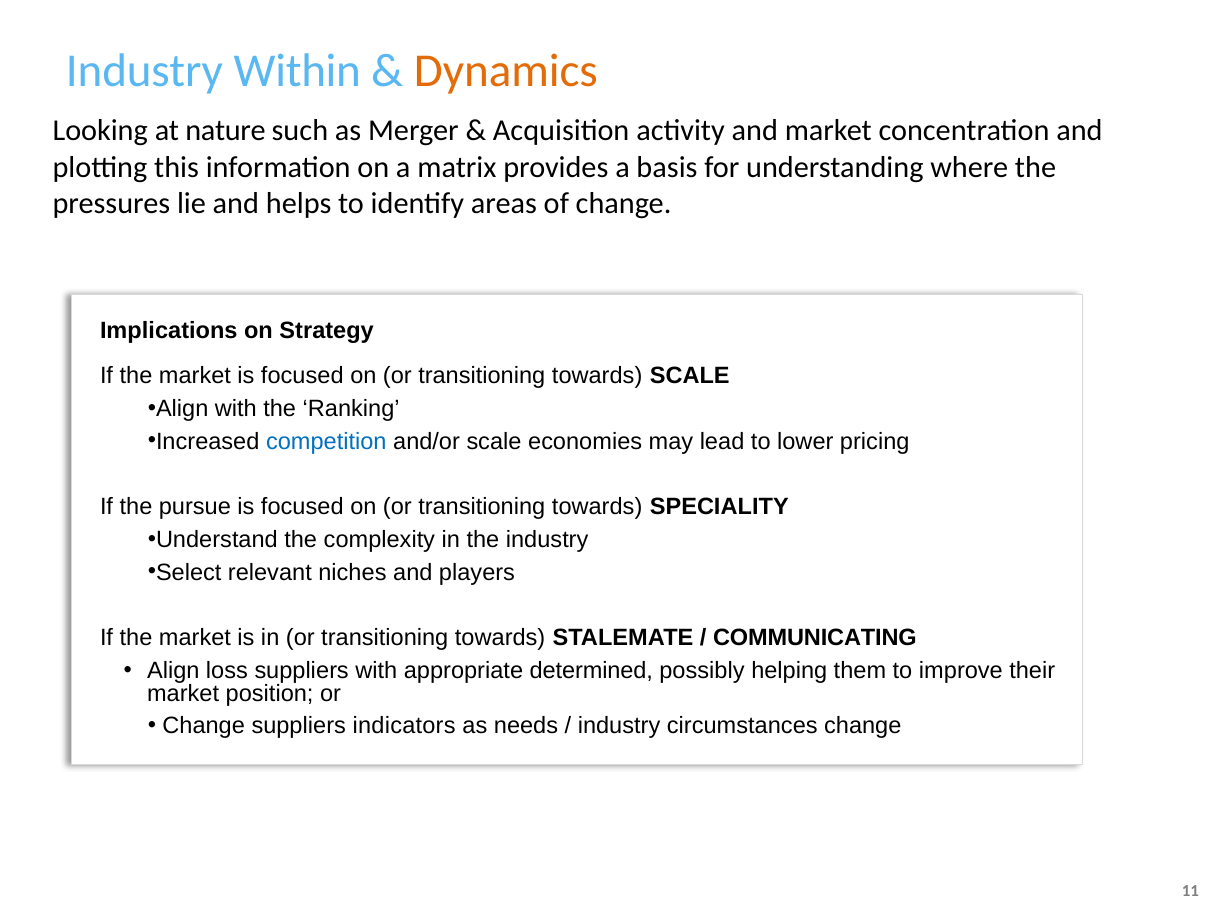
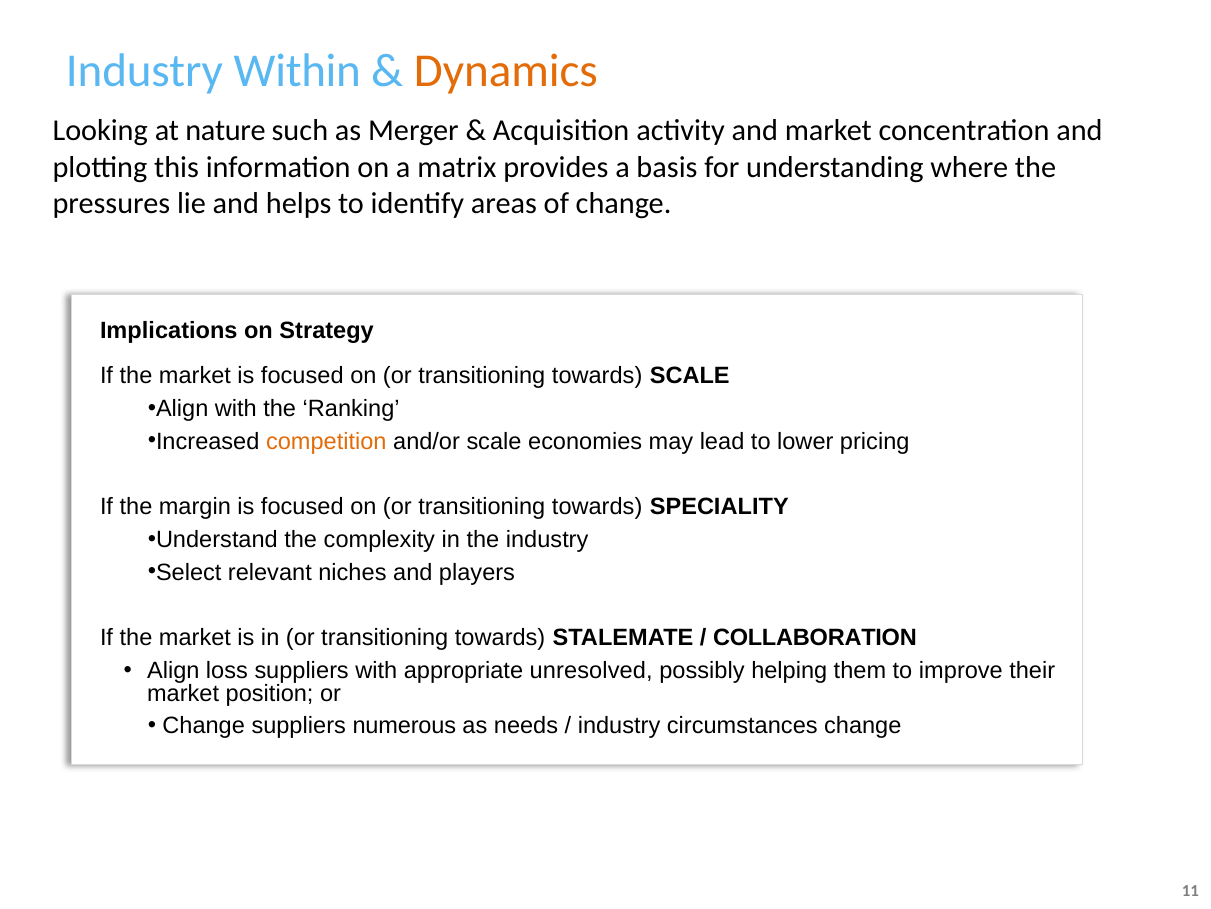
competition colour: blue -> orange (326, 441)
pursue: pursue -> margin (195, 507)
COMMUNICATING: COMMUNICATING -> COLLABORATION (815, 637)
determined: determined -> unresolved (591, 670)
indicators: indicators -> numerous (404, 725)
